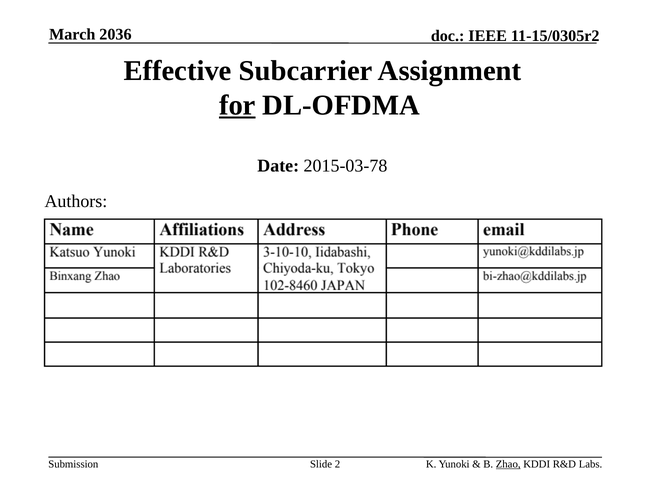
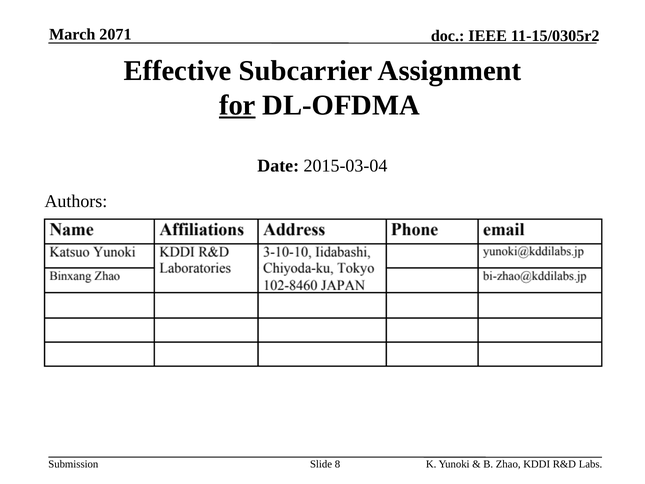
2036: 2036 -> 2071 (115, 34)
2015-03-78: 2015-03-78 -> 2015-03-04 (345, 166)
2: 2 -> 8 (337, 464)
Zhao underline: present -> none (508, 464)
